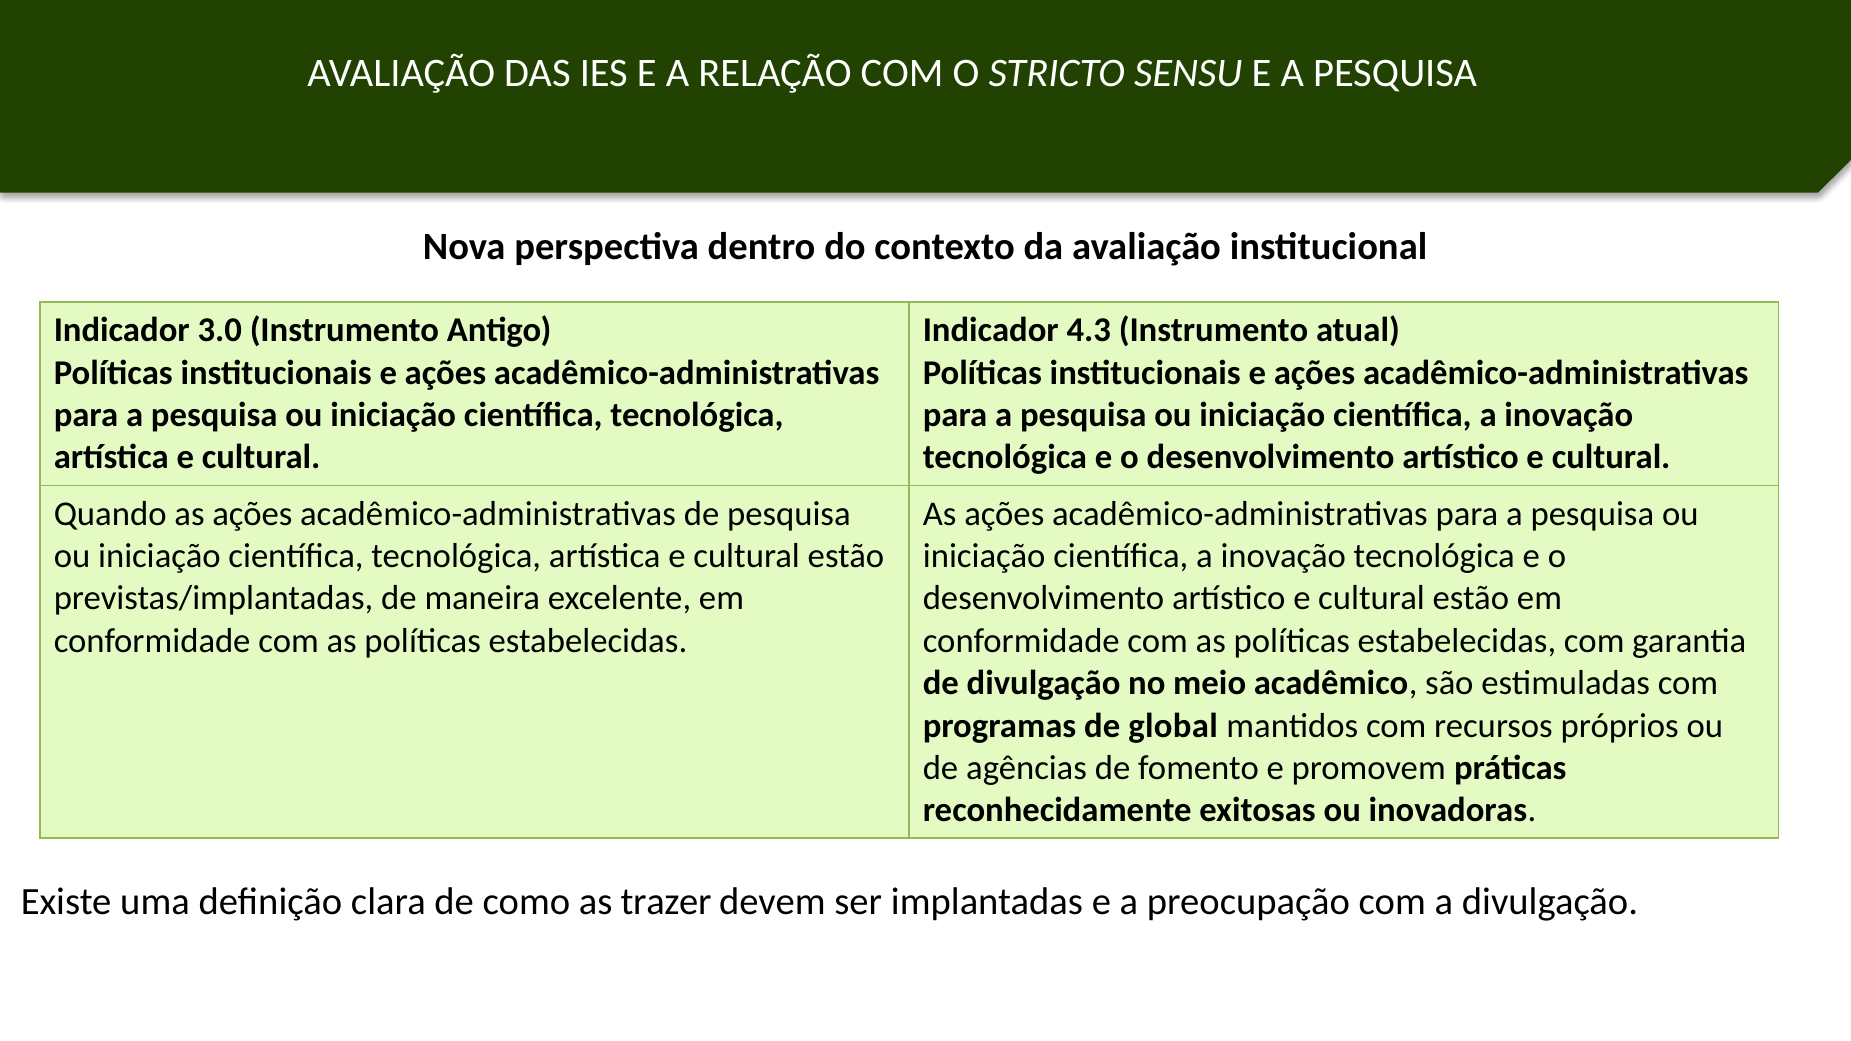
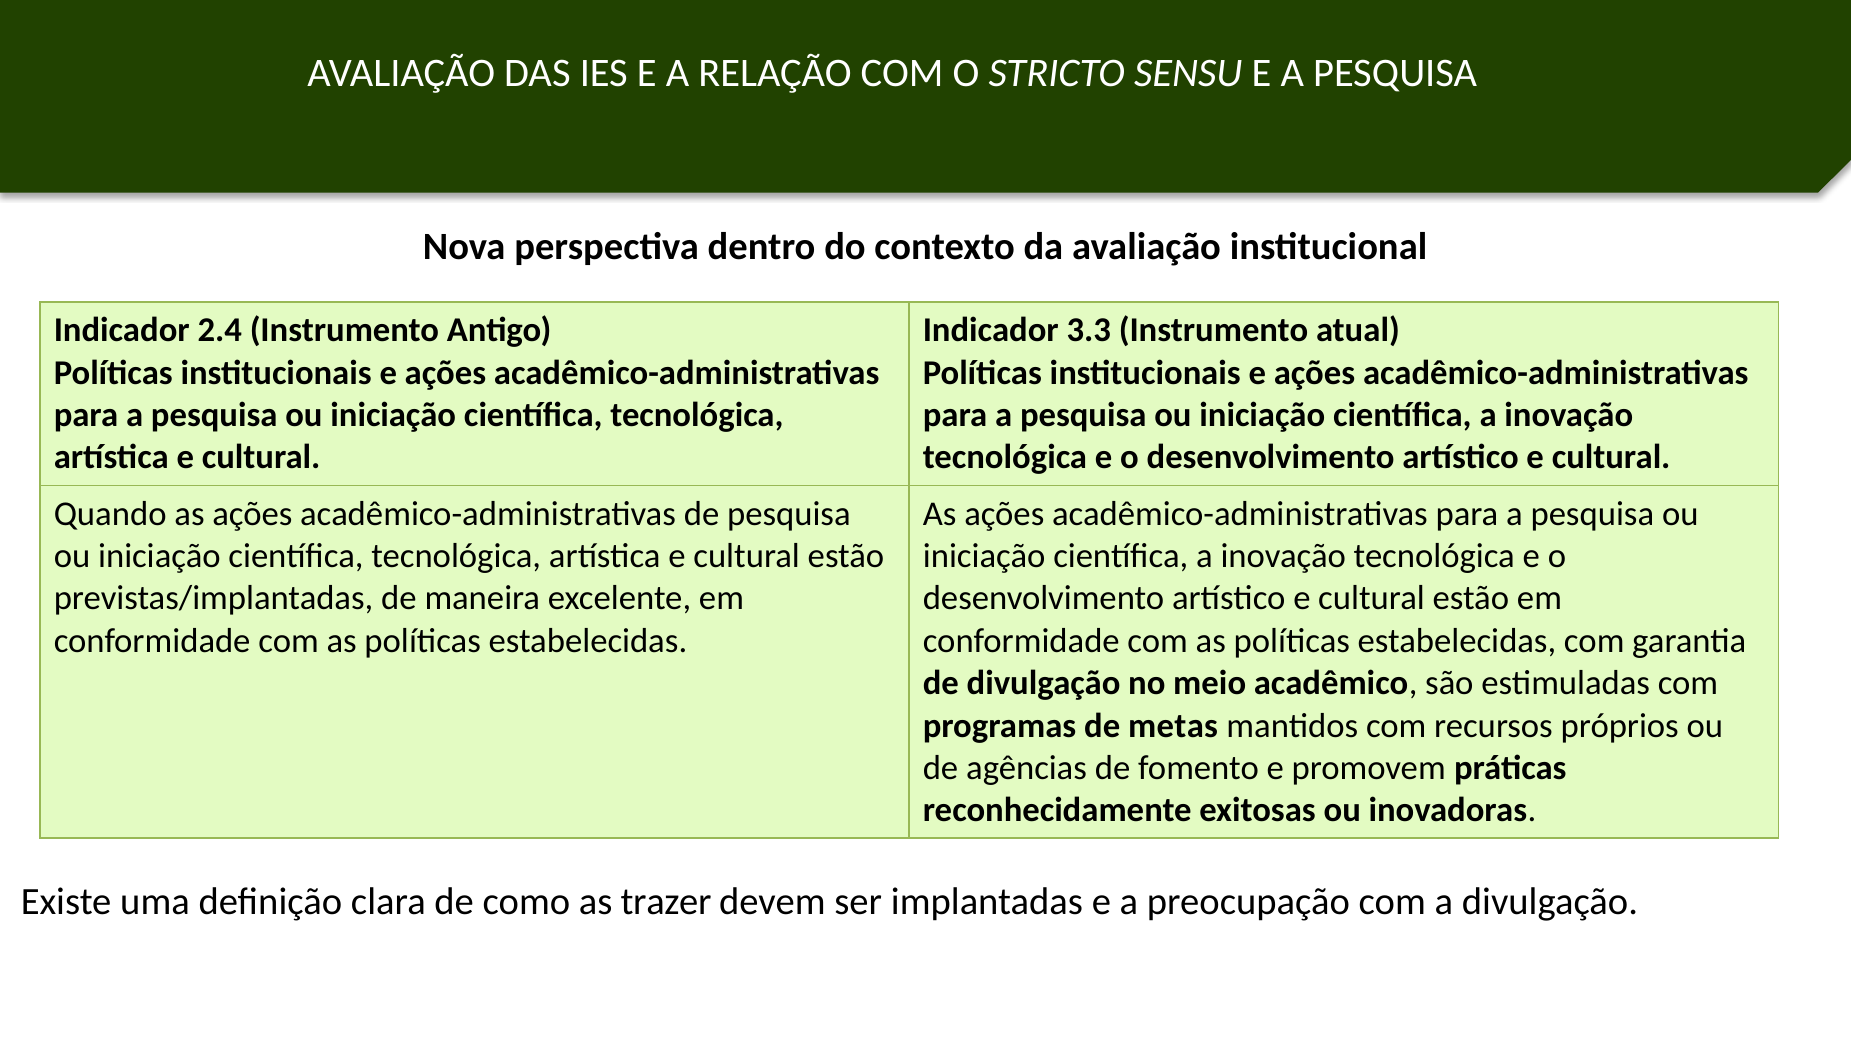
3.0: 3.0 -> 2.4 (220, 331)
4.3: 4.3 -> 3.3 (1089, 331)
global: global -> metas (1173, 726)
